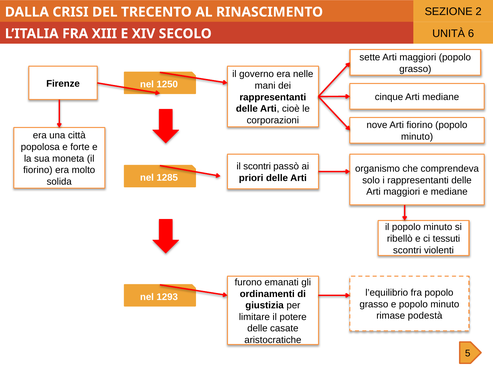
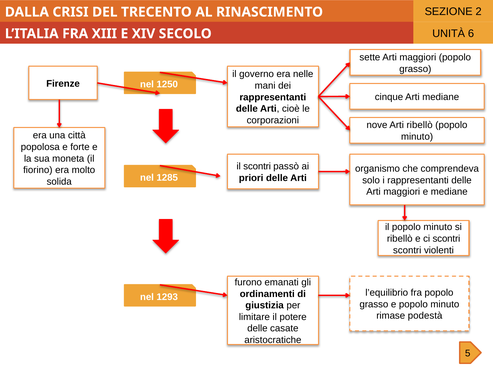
Arti fiorino: fiorino -> ribellò (420, 125)
ci tessuti: tessuti -> scontri (446, 239)
